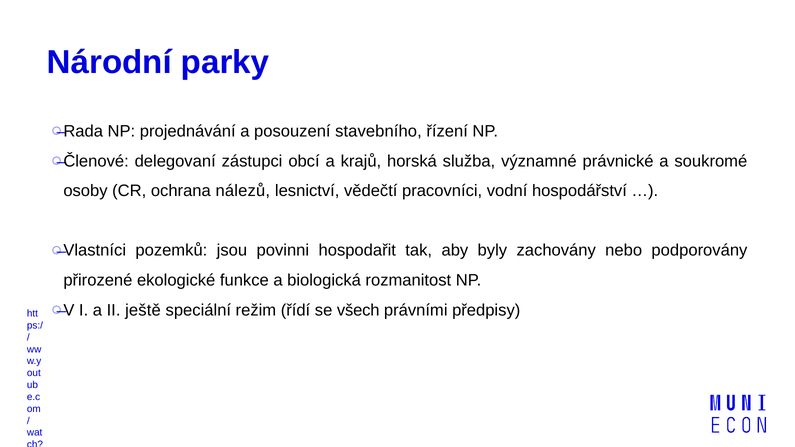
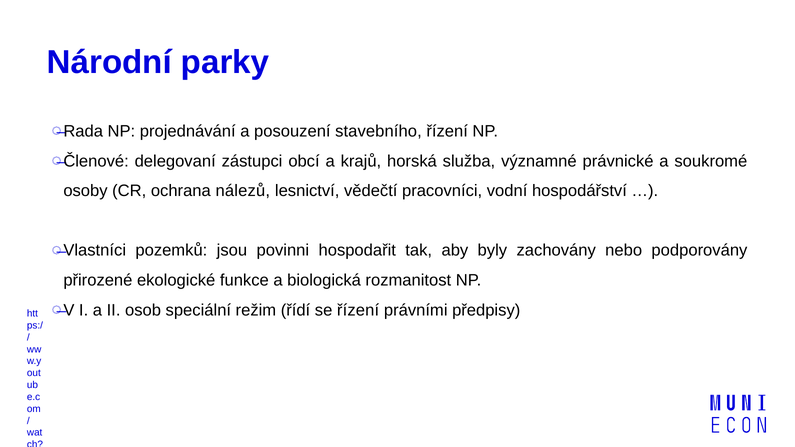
ještě: ještě -> osob (143, 310)
se všech: všech -> řízení (358, 310)
